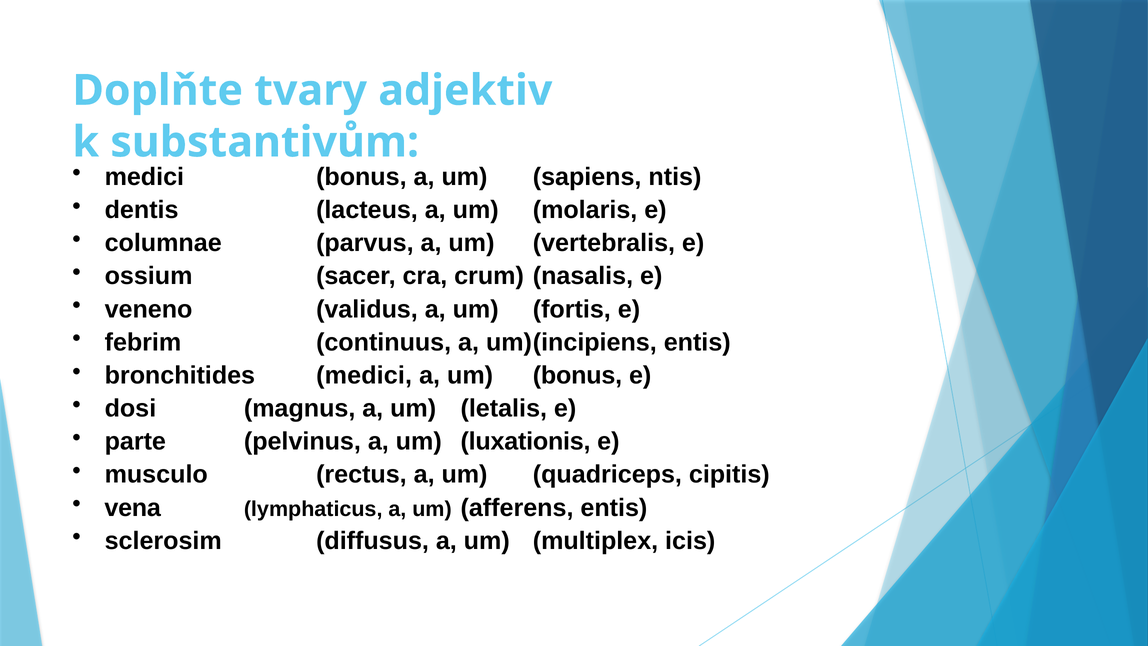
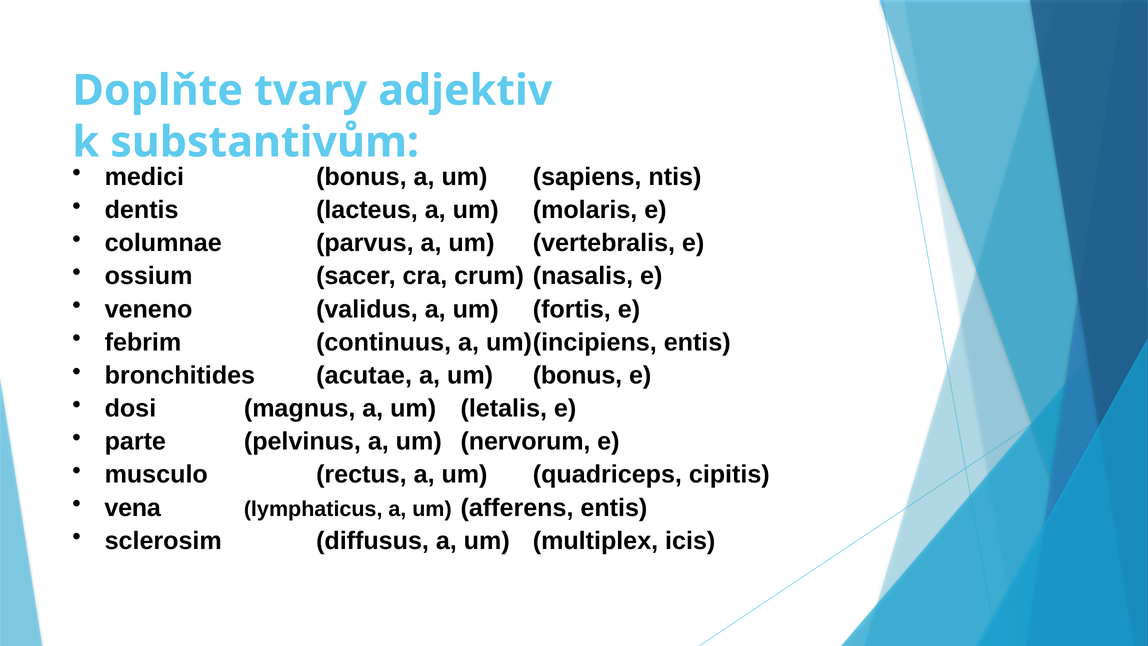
bronchitides medici: medici -> acutae (364, 375)
luxationis: luxationis -> nervorum (526, 441)
